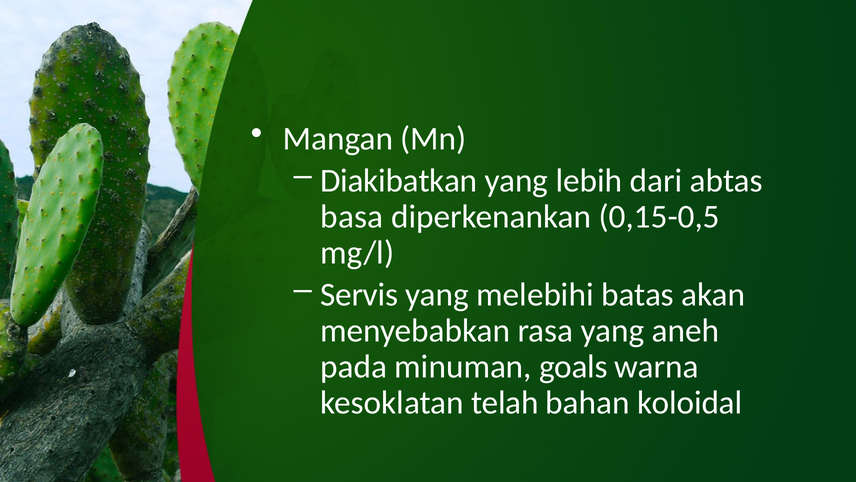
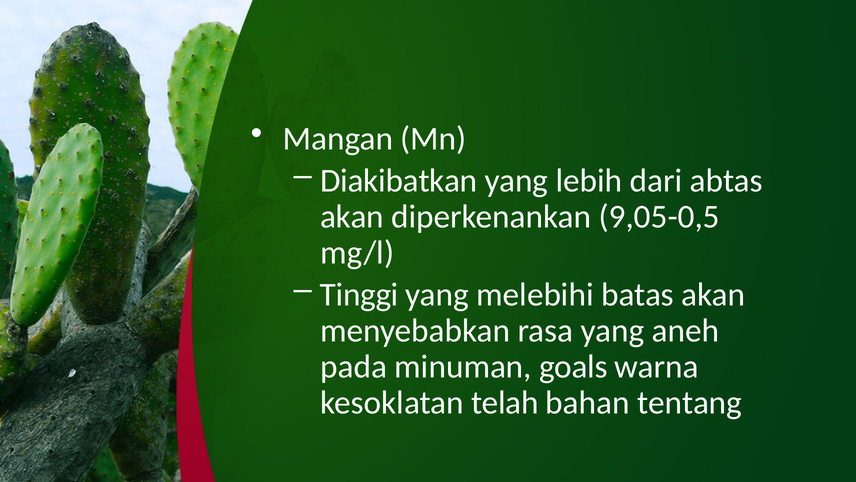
basa: basa -> akan (352, 217)
0,15-0,5: 0,15-0,5 -> 9,05-0,5 (659, 217)
Servis: Servis -> Tinggi (359, 295)
koloidal: koloidal -> tentang (690, 402)
